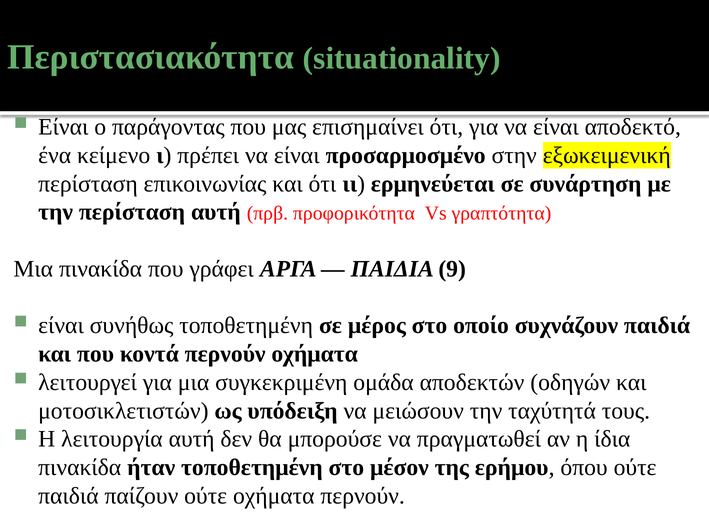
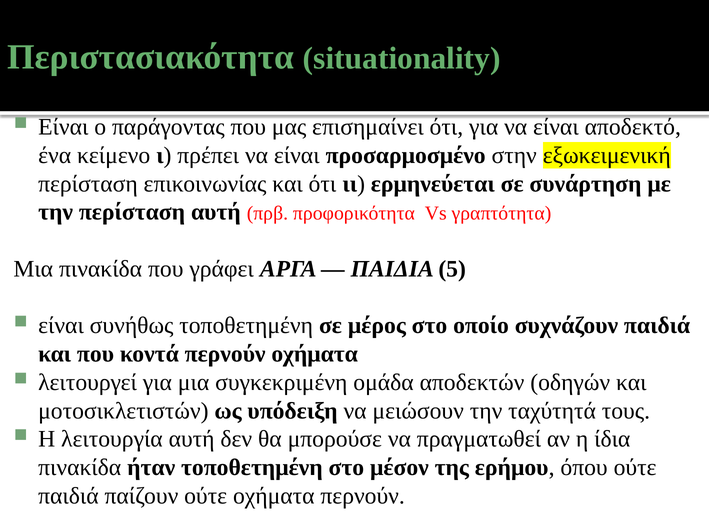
9: 9 -> 5 (452, 269)
